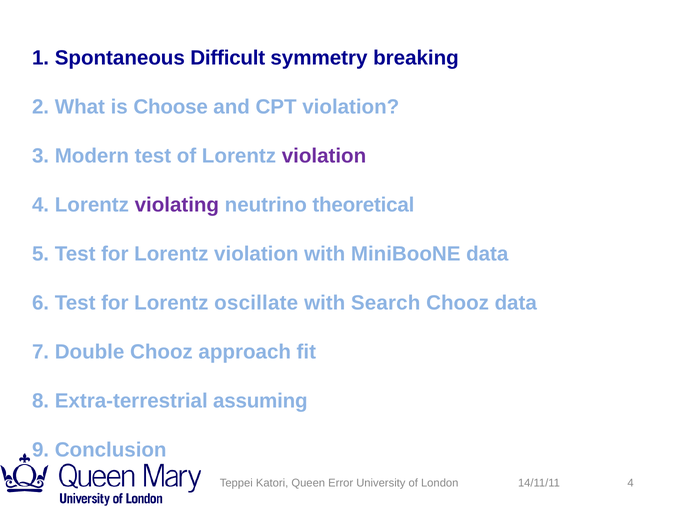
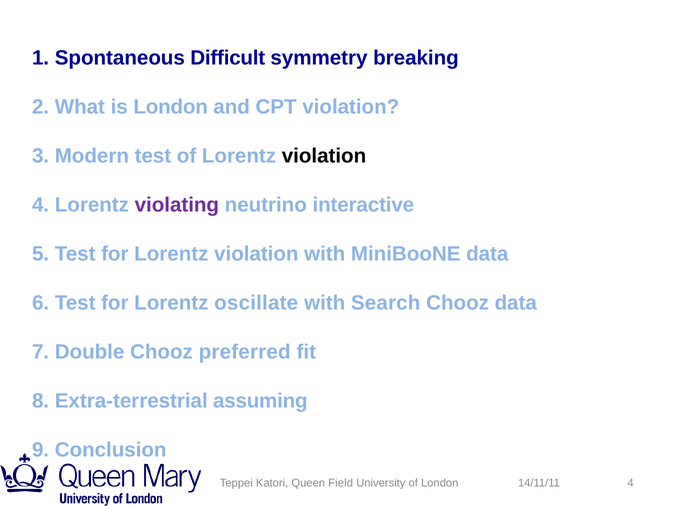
is Choose: Choose -> London (171, 107)
violation colour: purple -> black (324, 156)
theoretical: theoretical -> interactive (363, 205)
approach: approach -> preferred (245, 352)
Error: Error -> Field (341, 483)
